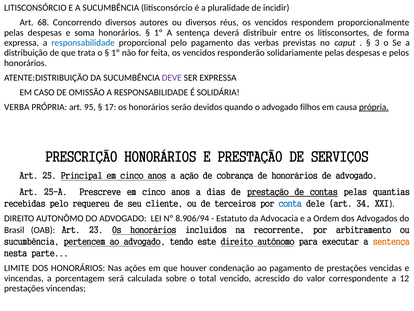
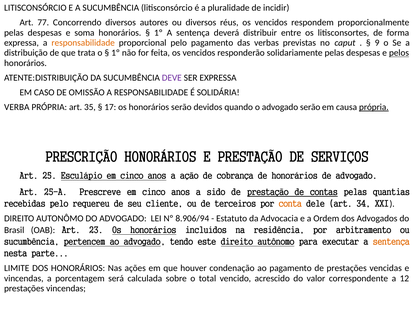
68: 68 -> 77 (43, 22)
responsabilidade colour: blue -> orange (83, 43)
3: 3 -> 9 (377, 43)
pelos underline: none -> present (399, 53)
95: 95 -> 35 (90, 107)
advogado filhos: filhos -> serão (310, 107)
Principal: Principal -> Esculápio (82, 176)
dias: dias -> sido (216, 192)
conta colour: blue -> orange (290, 204)
recorrente: recorrente -> residência (279, 230)
